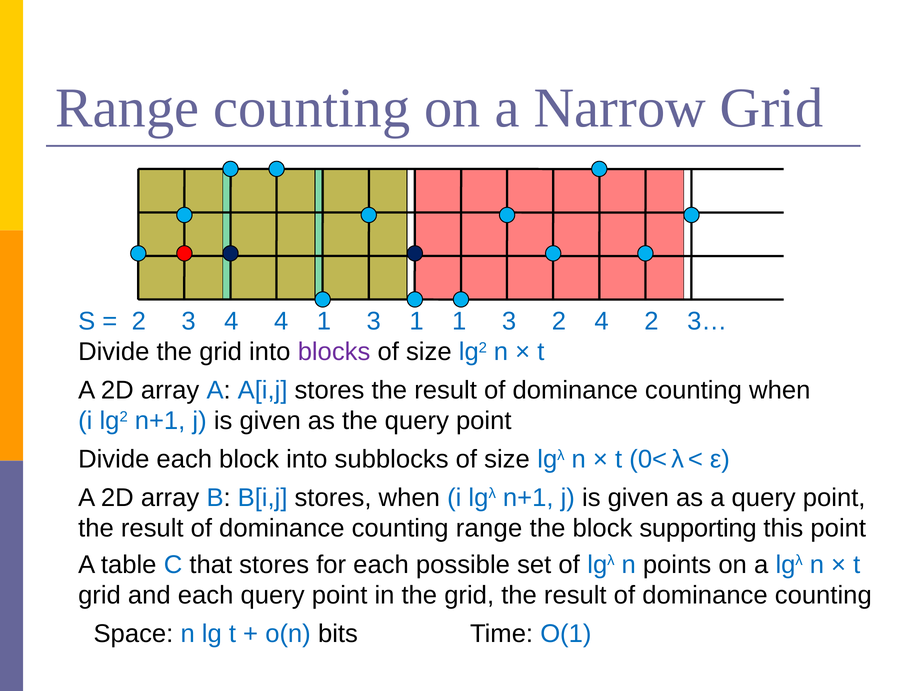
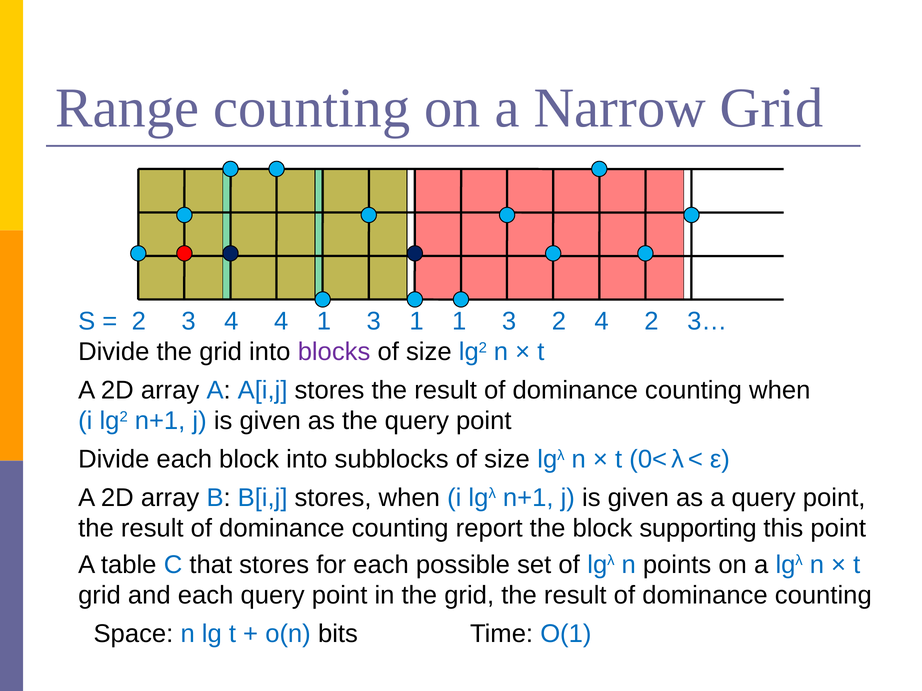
counting range: range -> report (489, 529)
